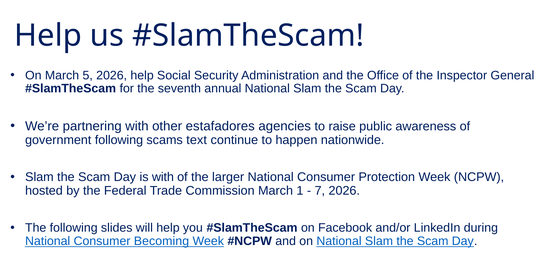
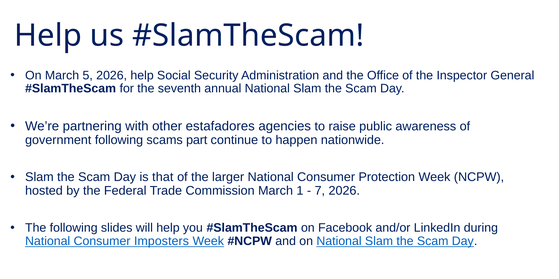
text: text -> part (197, 140)
is with: with -> that (163, 177)
Becoming: Becoming -> Imposters (161, 242)
